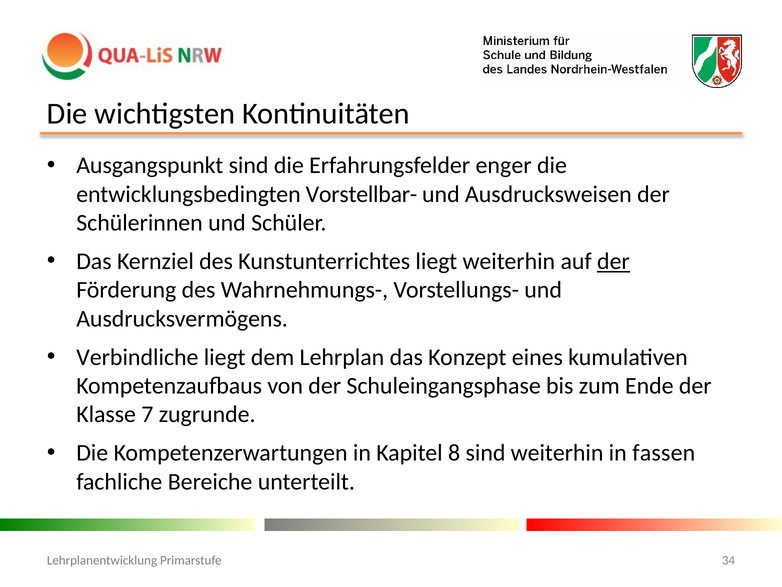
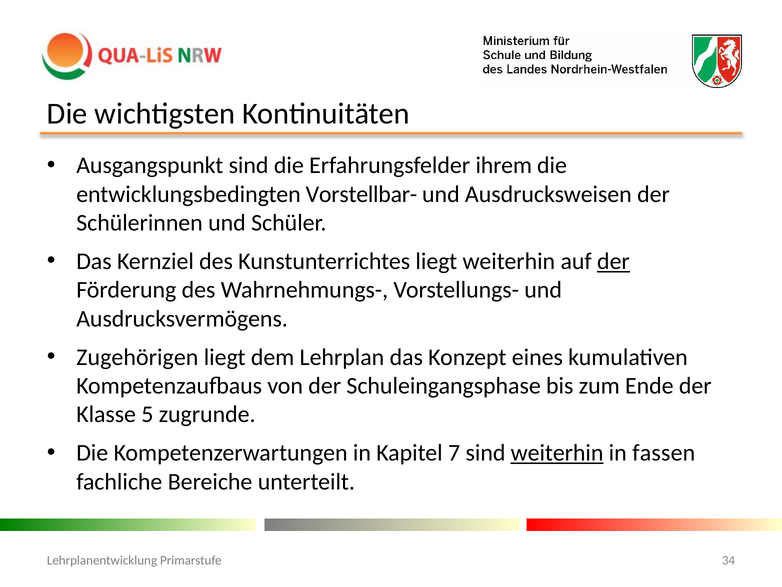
enger: enger -> ihrem (504, 165)
Verbindliche: Verbindliche -> Zugehörigen (137, 357)
7: 7 -> 5 (147, 414)
8: 8 -> 7 (454, 453)
weiterhin underline: none -> present (557, 453)
